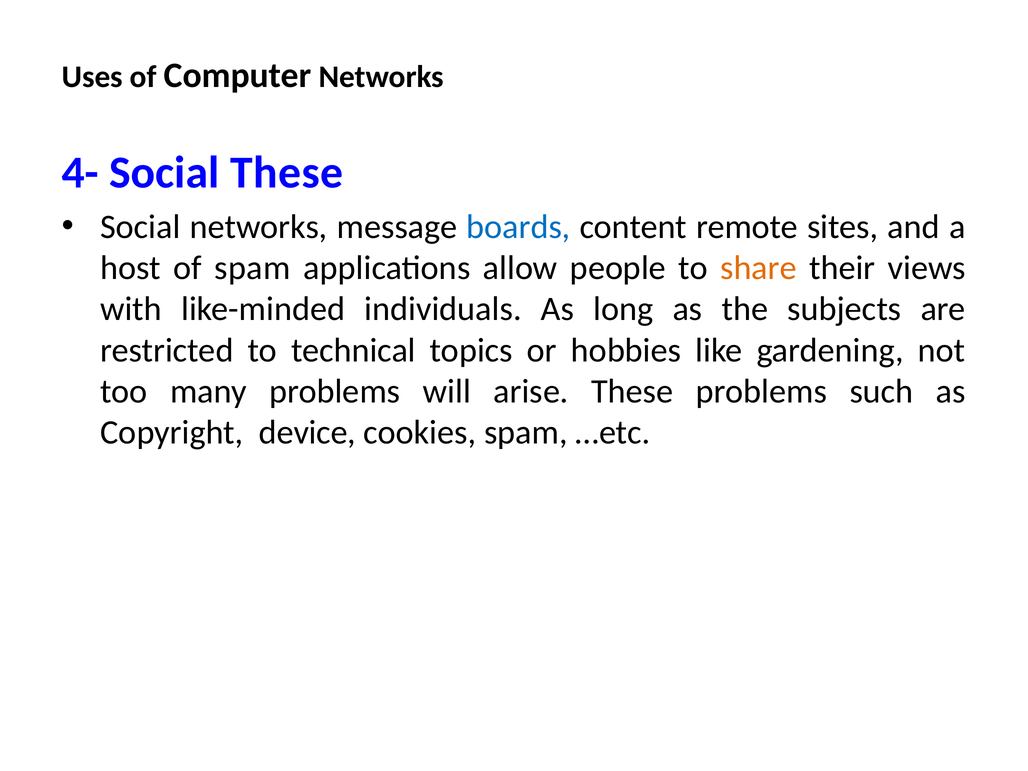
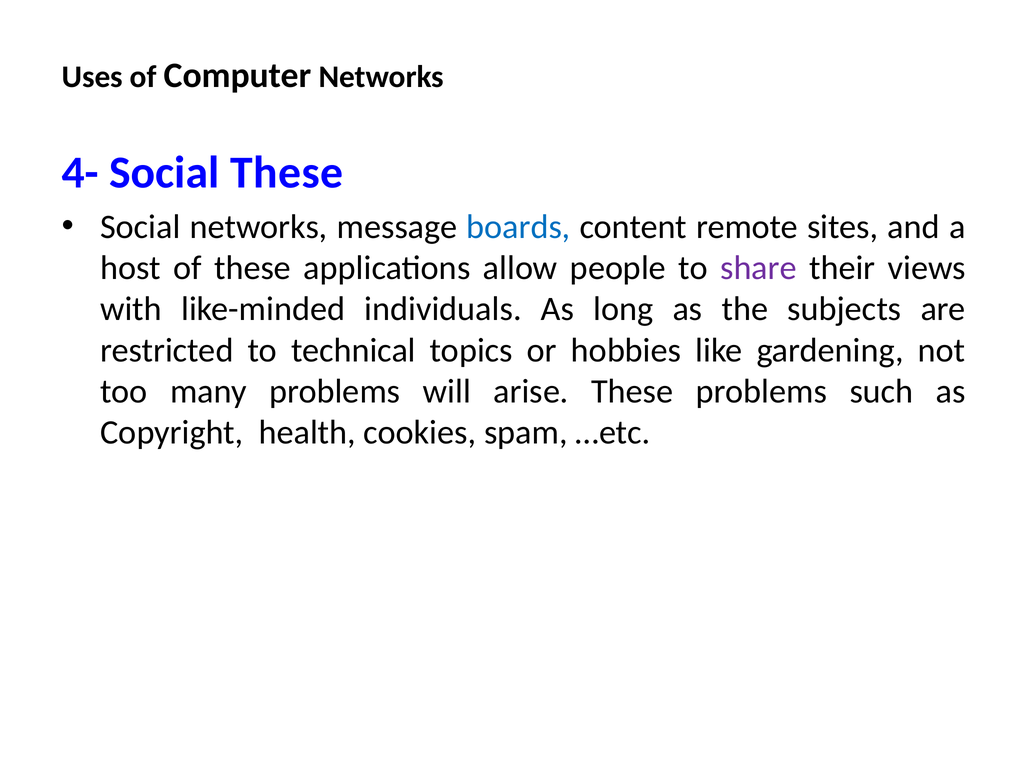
of spam: spam -> these (253, 268)
share colour: orange -> purple (758, 268)
device: device -> health (307, 433)
